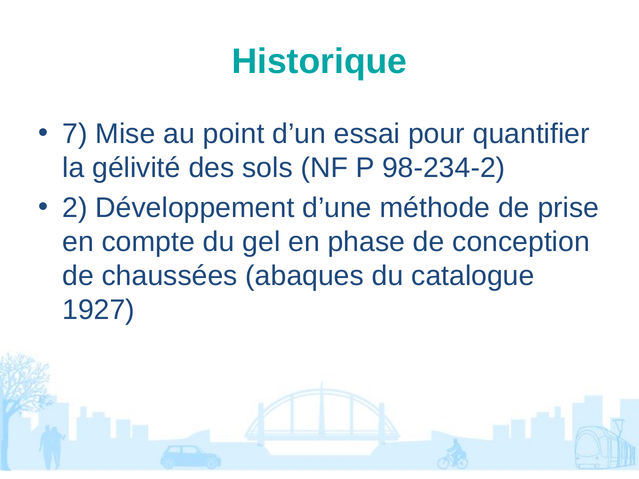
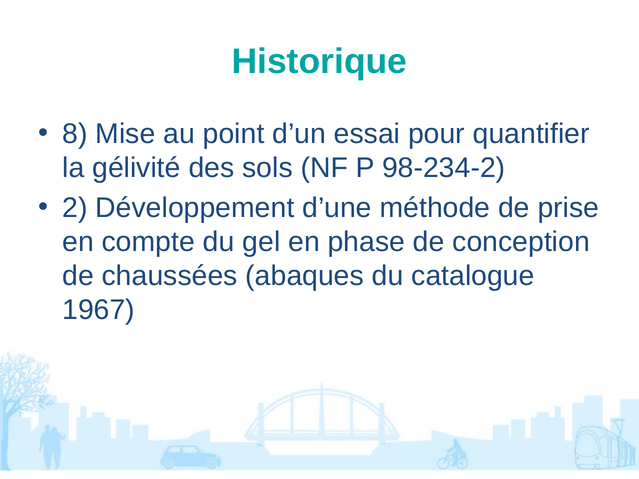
7: 7 -> 8 (75, 134)
1927: 1927 -> 1967 (99, 310)
